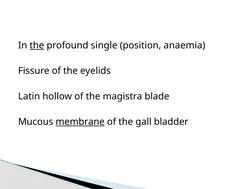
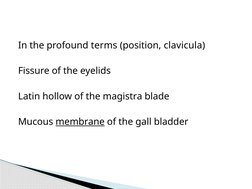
the underline: present -> none (37, 45)
single: single -> terms (104, 45)
anaemia: anaemia -> clavicula (184, 45)
